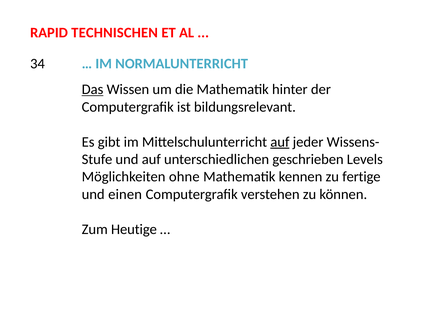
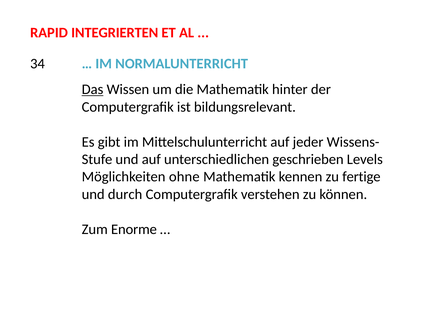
TECHNISCHEN: TECHNISCHEN -> INTEGRIERTEN (115, 33)
auf underline: present -> none (280, 142)
einen: einen -> durch (125, 194)
Heutige: Heutige -> Enorme (134, 229)
